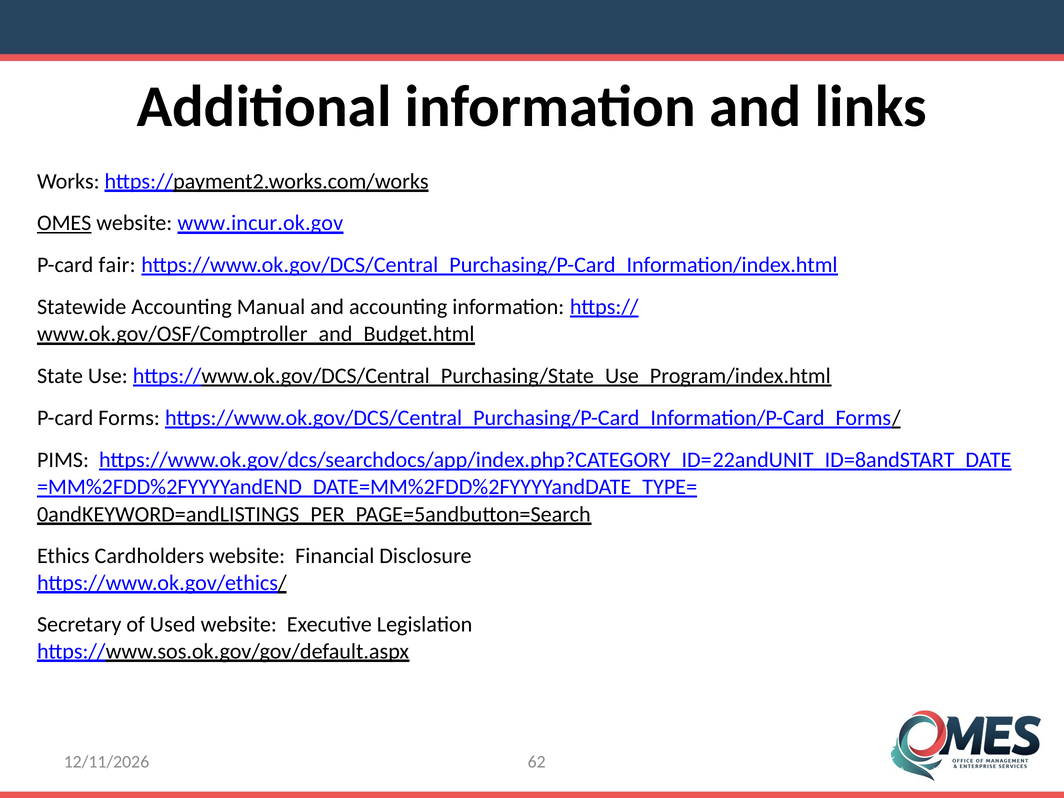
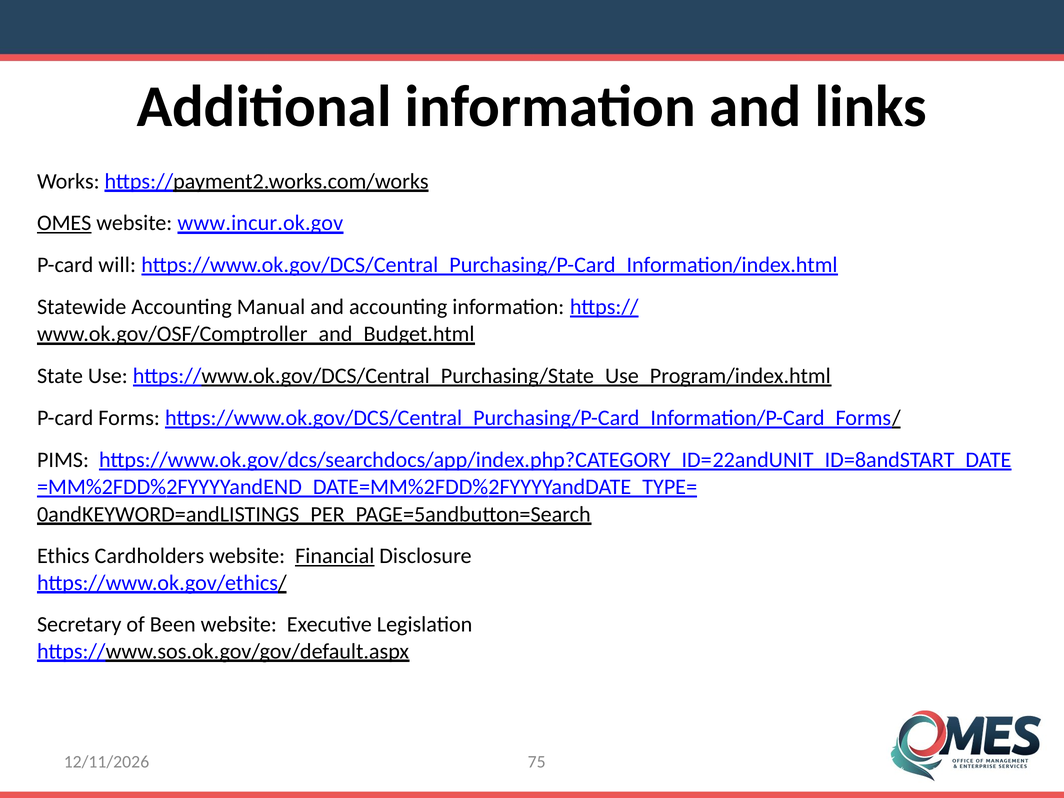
fair: fair -> will (117, 265)
Financial underline: none -> present (335, 556)
Used: Used -> Been (173, 625)
62: 62 -> 75 (537, 762)
